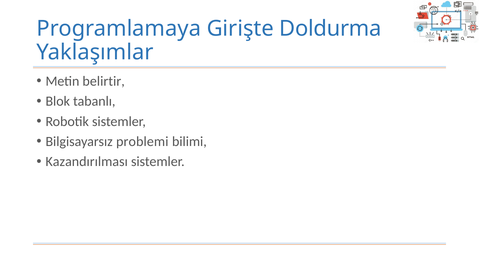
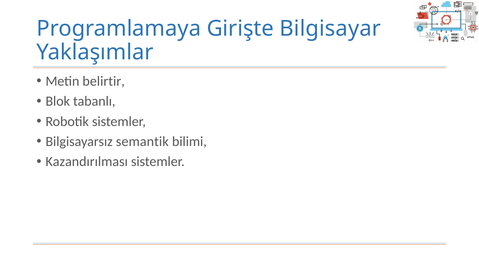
Doldurma: Doldurma -> Bilgisayar (330, 28)
problemi: problemi -> semantik (142, 141)
